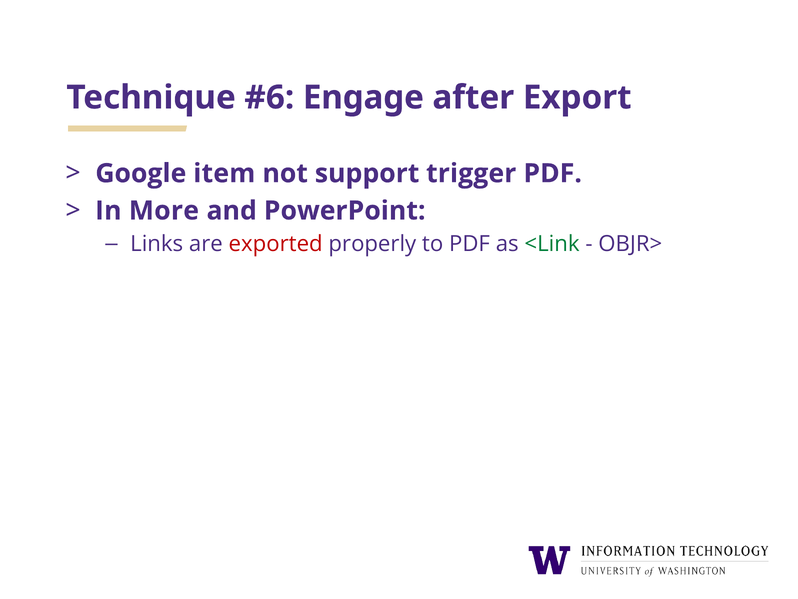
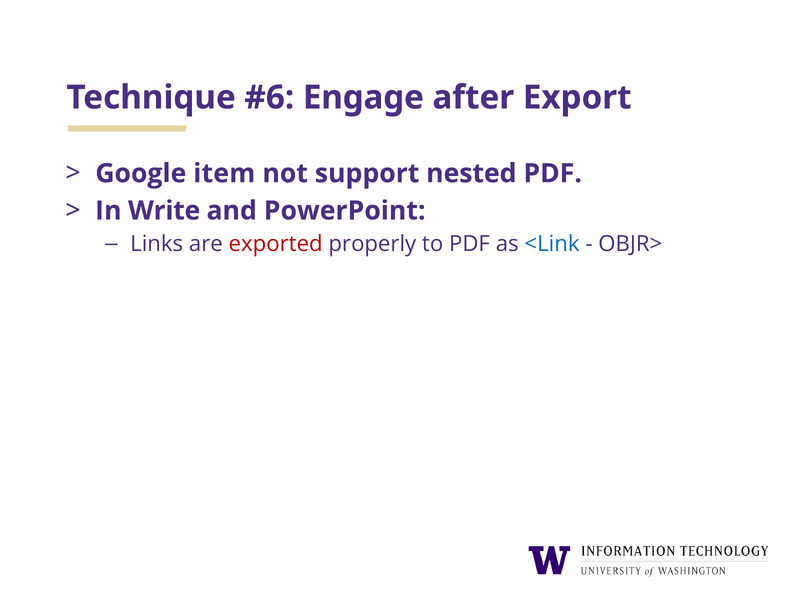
trigger: trigger -> nested (471, 173)
More: More -> Write (164, 211)
<Link colour: green -> blue (552, 244)
